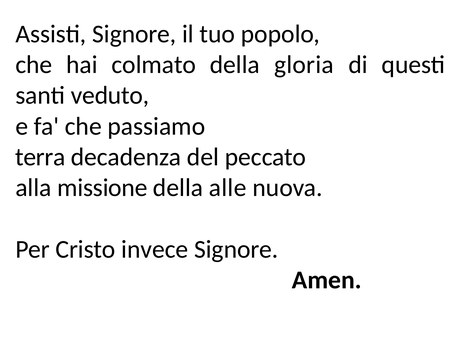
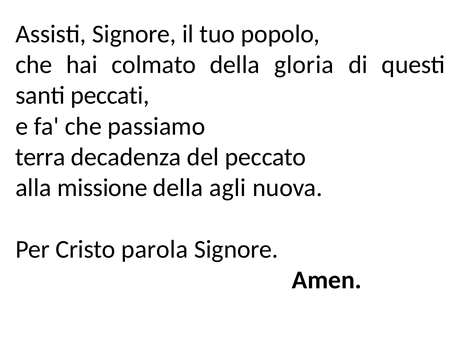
veduto: veduto -> peccati (110, 95)
alle: alle -> agli (228, 188)
invece: invece -> parola (155, 249)
